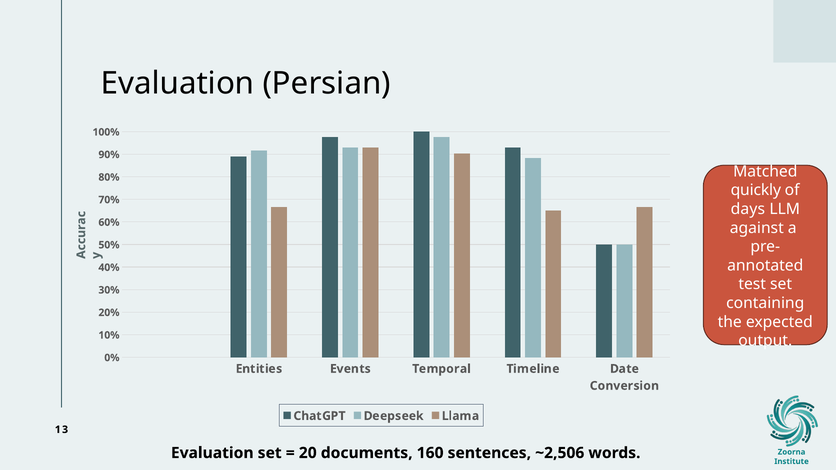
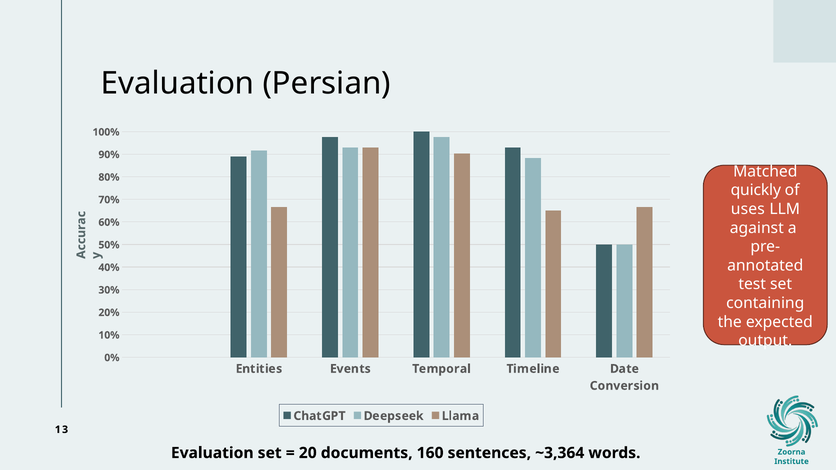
days: days -> uses (748, 209)
~2,506: ~2,506 -> ~3,364 (560, 453)
